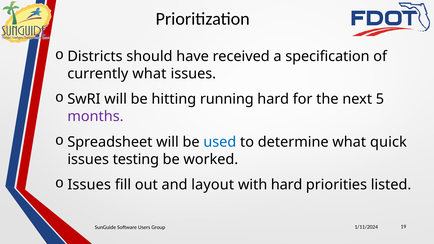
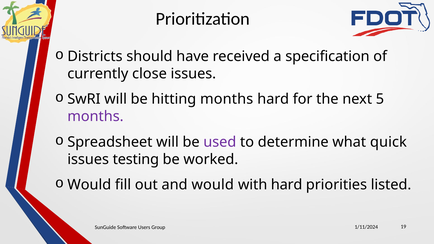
currently what: what -> close (149, 74)
hitting running: running -> months (227, 99)
used colour: blue -> purple (220, 142)
Issues: Issues -> Would (89, 185)
and layout: layout -> would (213, 185)
